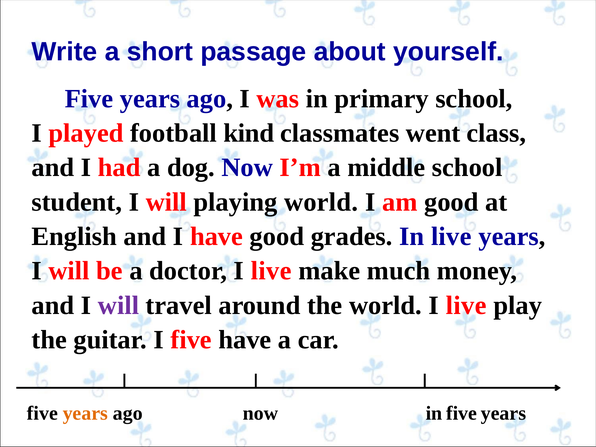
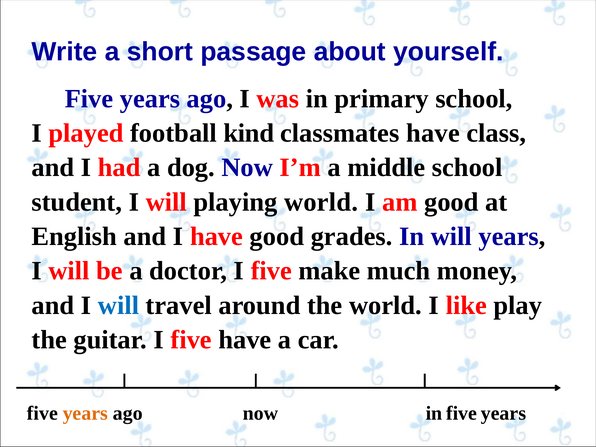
classmates went: went -> have (433, 133)
In live: live -> will (451, 236)
doctor I live: live -> five (271, 271)
will colour: purple -> blue (118, 305)
world I live: live -> like (466, 305)
